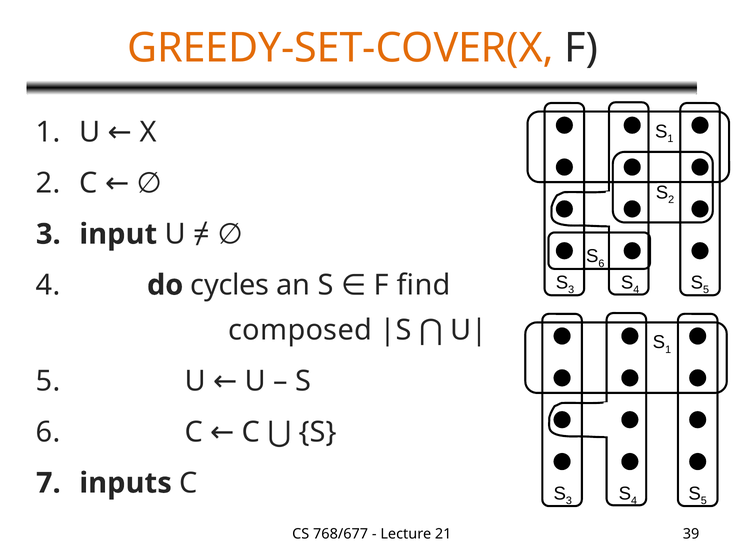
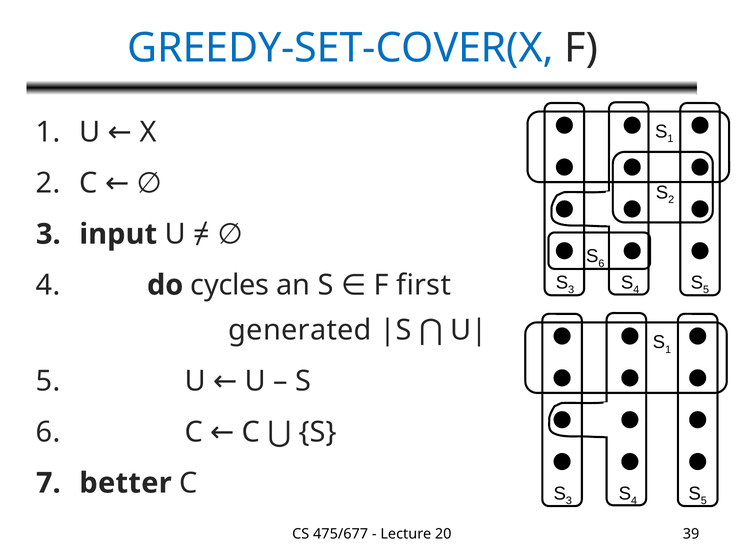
GREEDY-SET-COVER(X colour: orange -> blue (340, 48)
find: find -> first (424, 285)
composed: composed -> generated (300, 330)
inputs: inputs -> better (126, 483)
768/677: 768/677 -> 475/677 (341, 534)
21: 21 -> 20 (443, 534)
